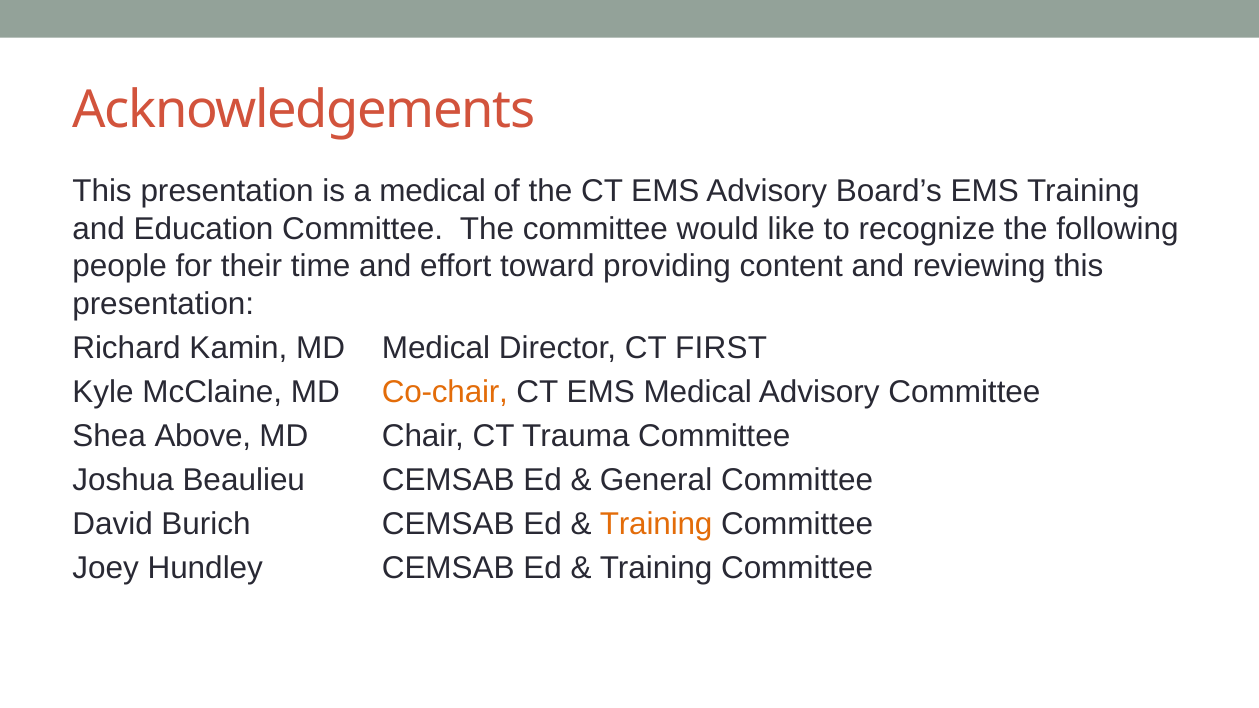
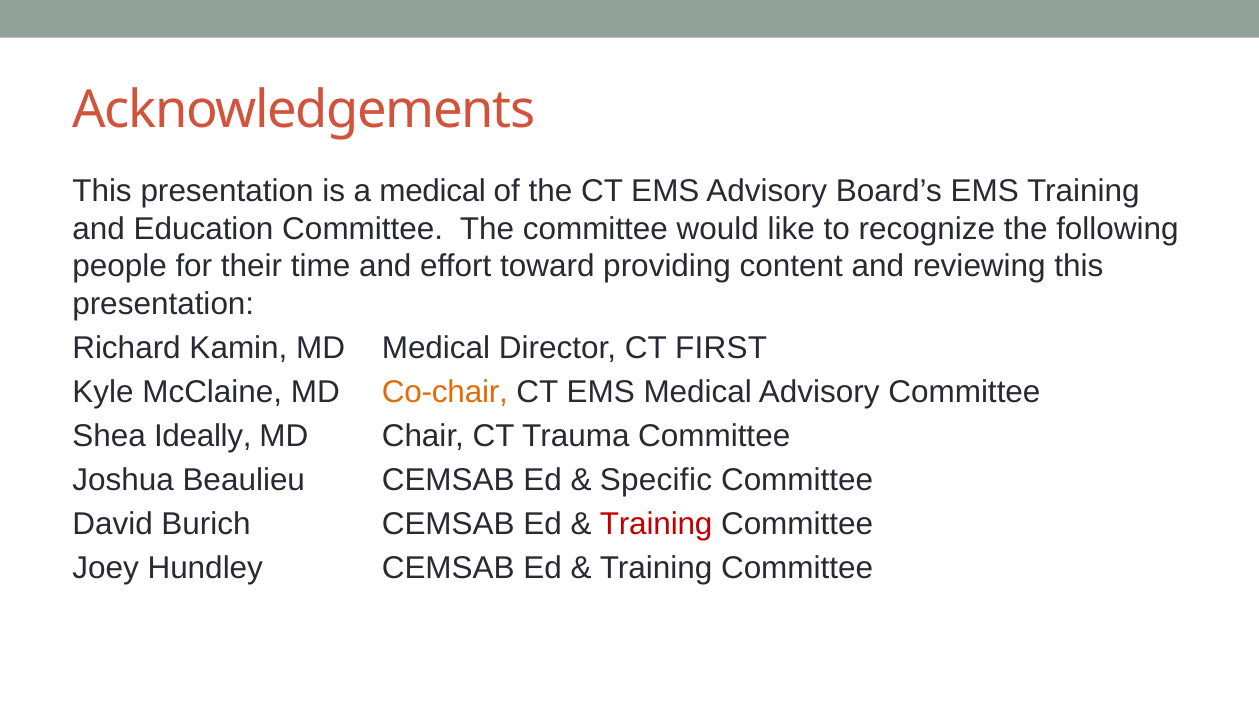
Above: Above -> Ideally (203, 437)
General: General -> Specific (656, 481)
Training colour: orange -> red (656, 525)
